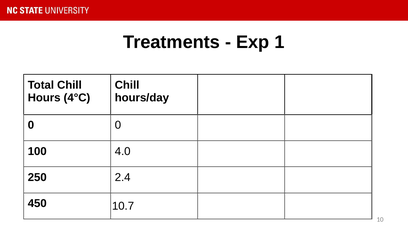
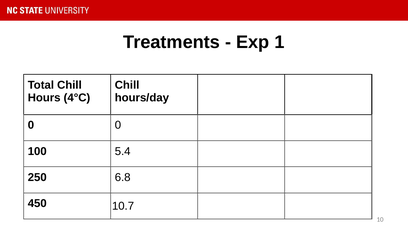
4.0: 4.0 -> 5.4 (123, 151)
2.4: 2.4 -> 6.8 (123, 177)
